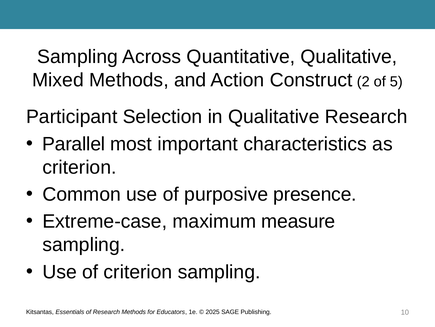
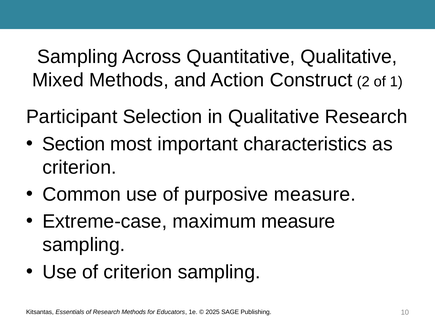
5: 5 -> 1 (396, 82)
Parallel: Parallel -> Section (74, 144)
purposive presence: presence -> measure (315, 194)
